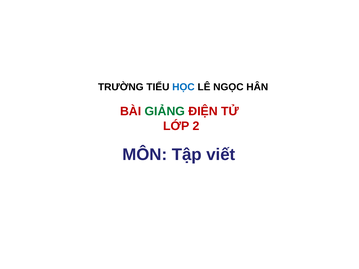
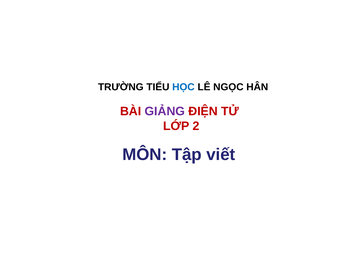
GIẢNG colour: green -> purple (165, 111)
